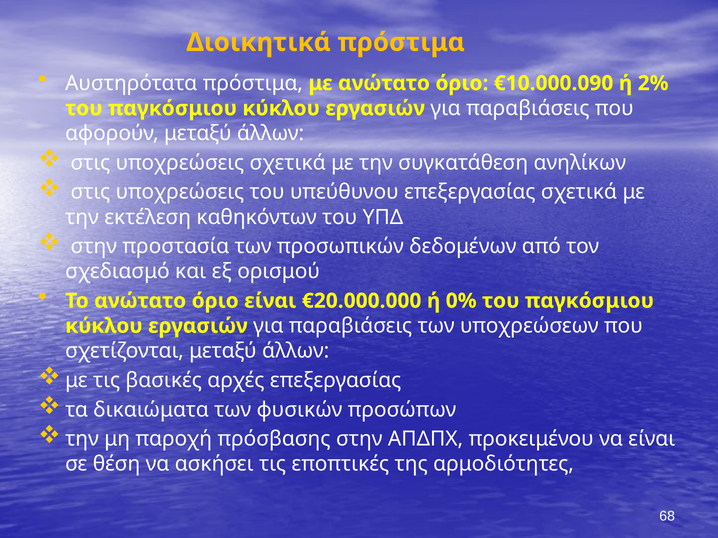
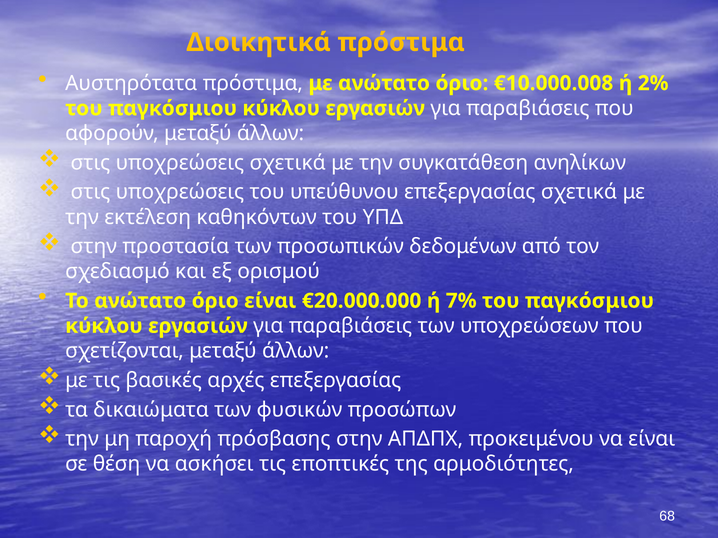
€10.000.090: €10.000.090 -> €10.000.008 (554, 83)
0%: 0% -> 7% (461, 301)
